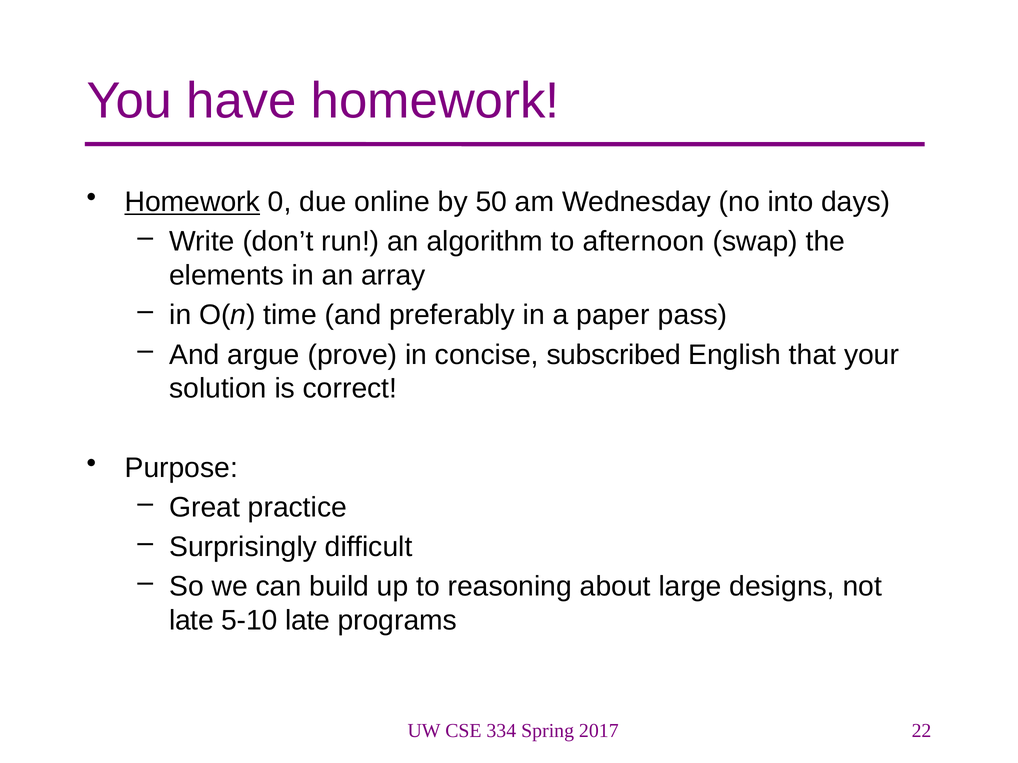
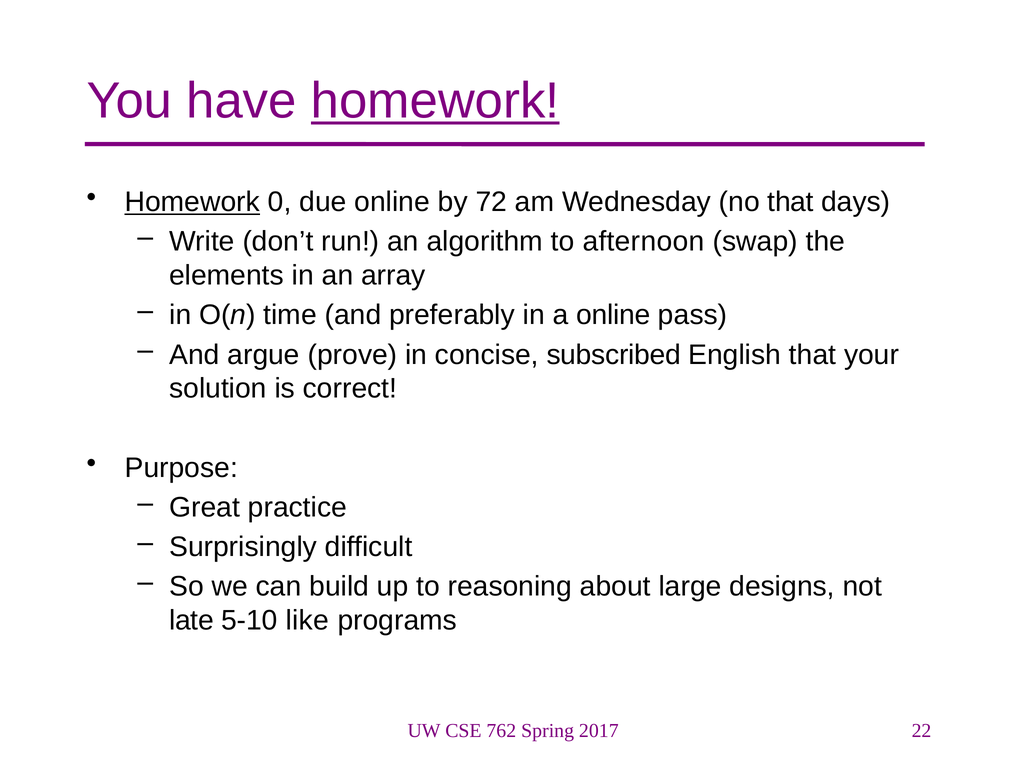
homework underline: none -> present (435, 101)
50: 50 -> 72 (491, 202)
no into: into -> that (791, 202)
a paper: paper -> online (613, 315)
5-10 late: late -> like (307, 621)
334: 334 -> 762 (501, 731)
